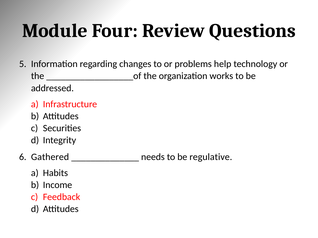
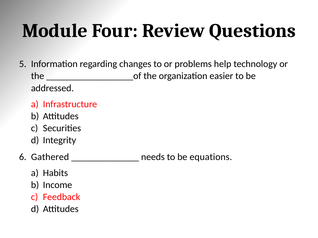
works: works -> easier (221, 76)
regulative: regulative -> equations (211, 157)
